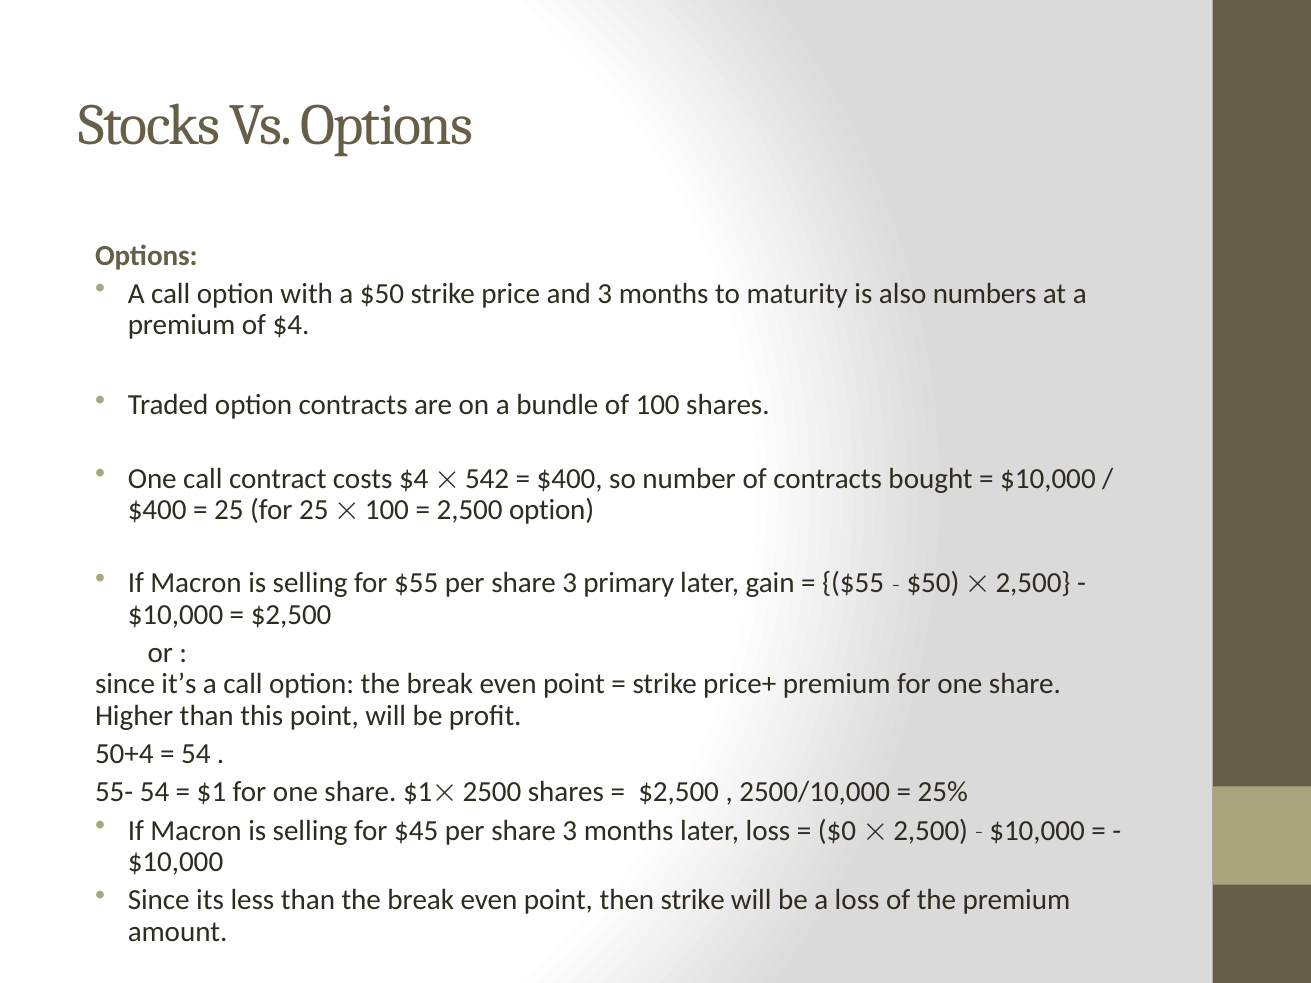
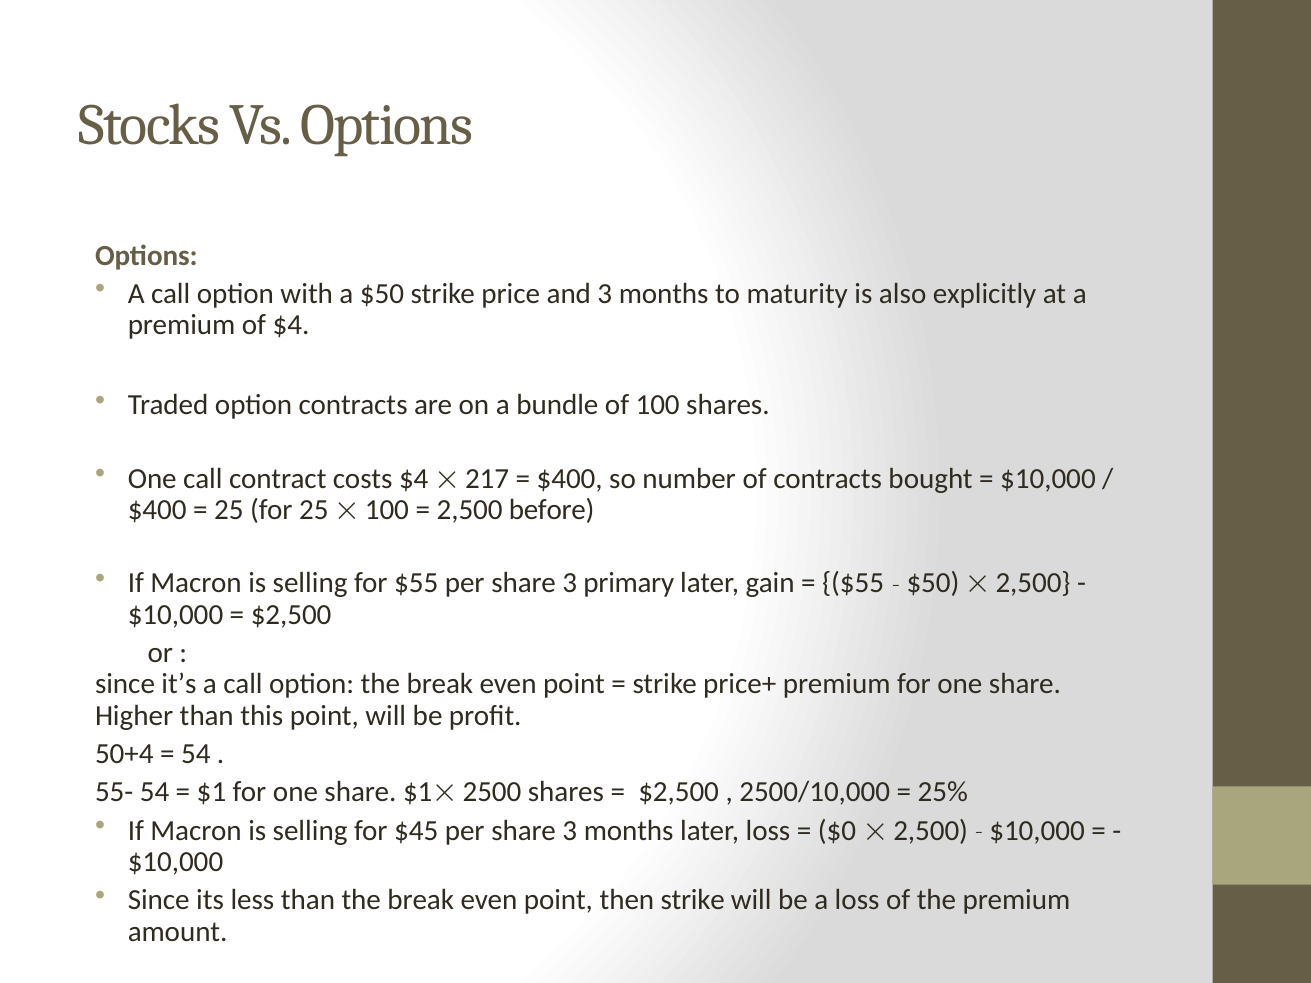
numbers: numbers -> explicitly (985, 294)
542: 542 -> 217 (487, 479)
2,500 option: option -> before (552, 510)
